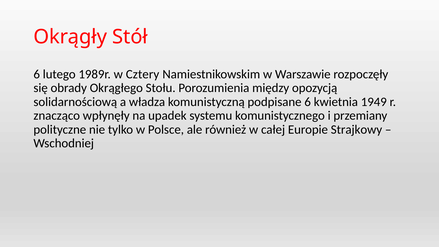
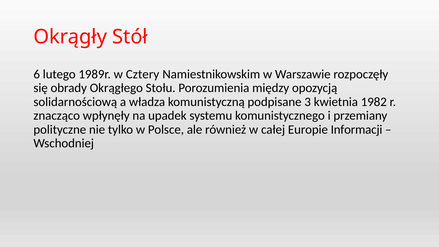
podpisane 6: 6 -> 3 (308, 102)
1949: 1949 -> 1982 (374, 102)
Strajkowy: Strajkowy -> Informacji (357, 130)
